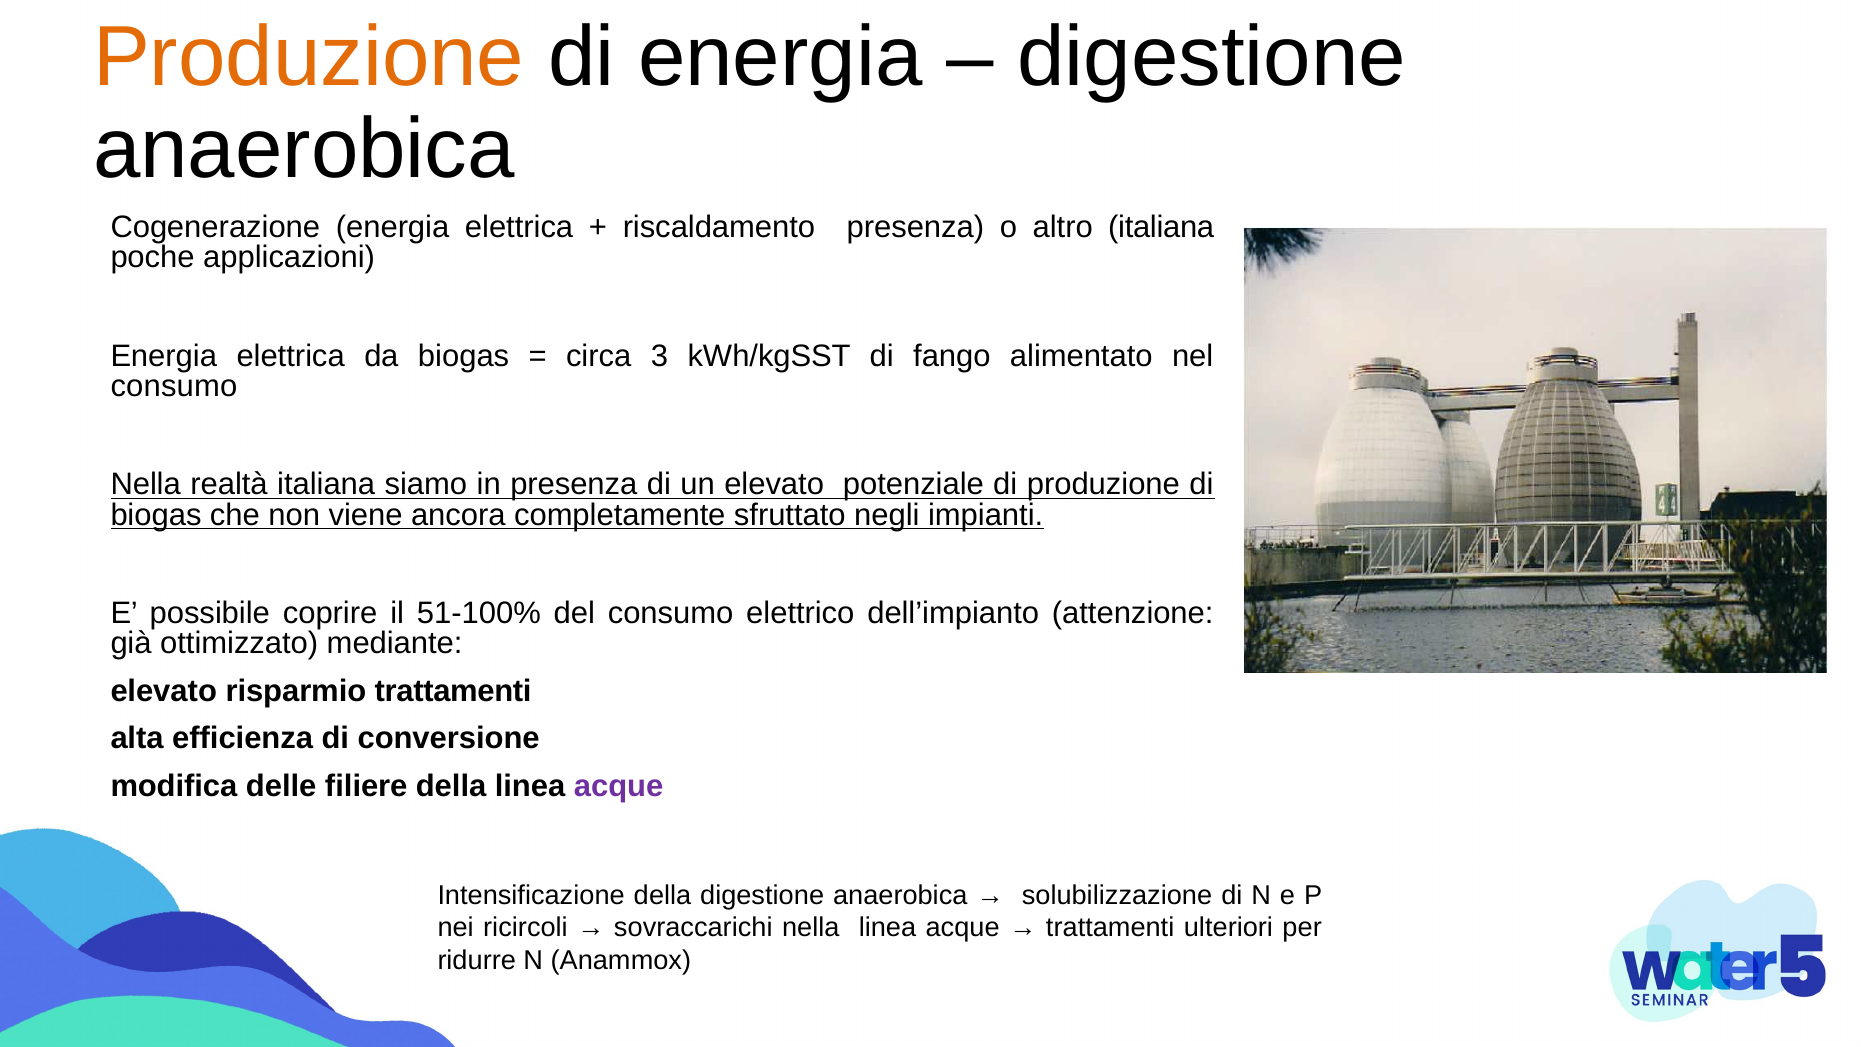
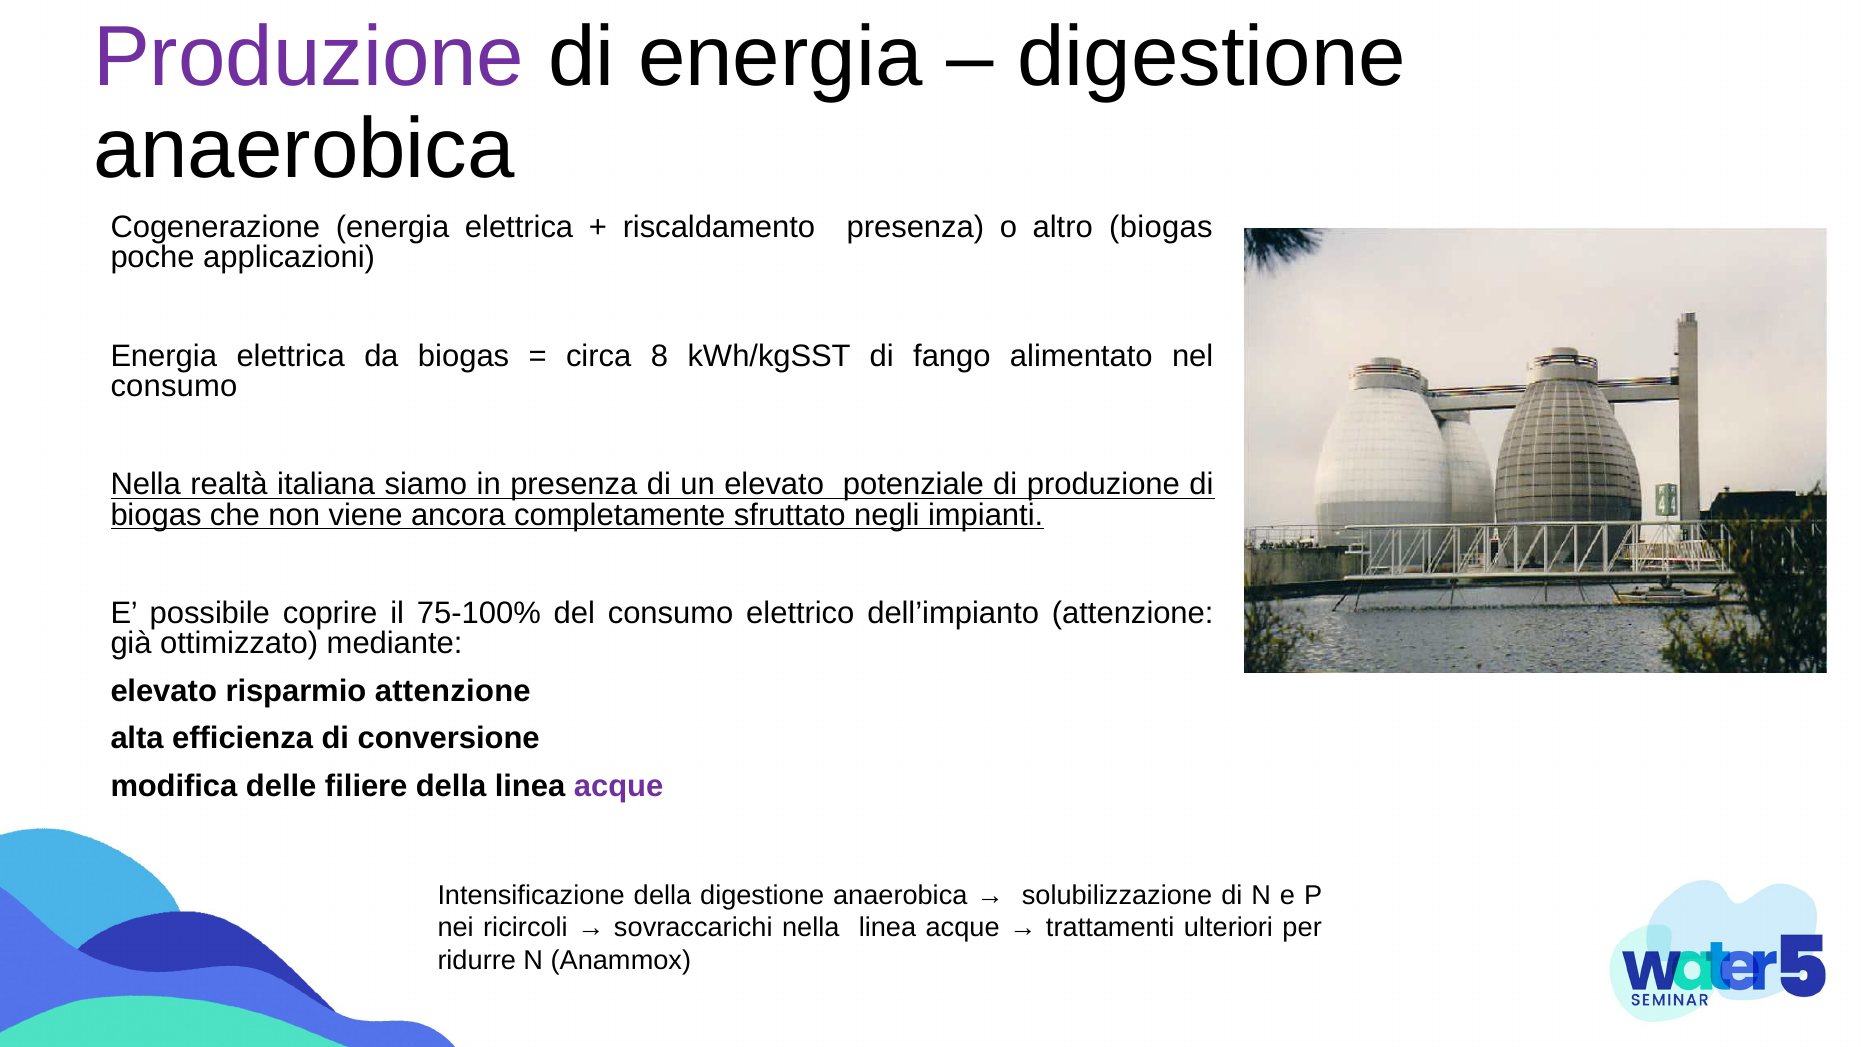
Produzione colour: orange -> purple (309, 57)
altro italiana: italiana -> biogas (1161, 228)
3: 3 -> 8 (660, 356)
51-100%: 51-100% -> 75-100% (479, 613)
risparmio trattamenti: trattamenti -> attenzione (453, 691)
